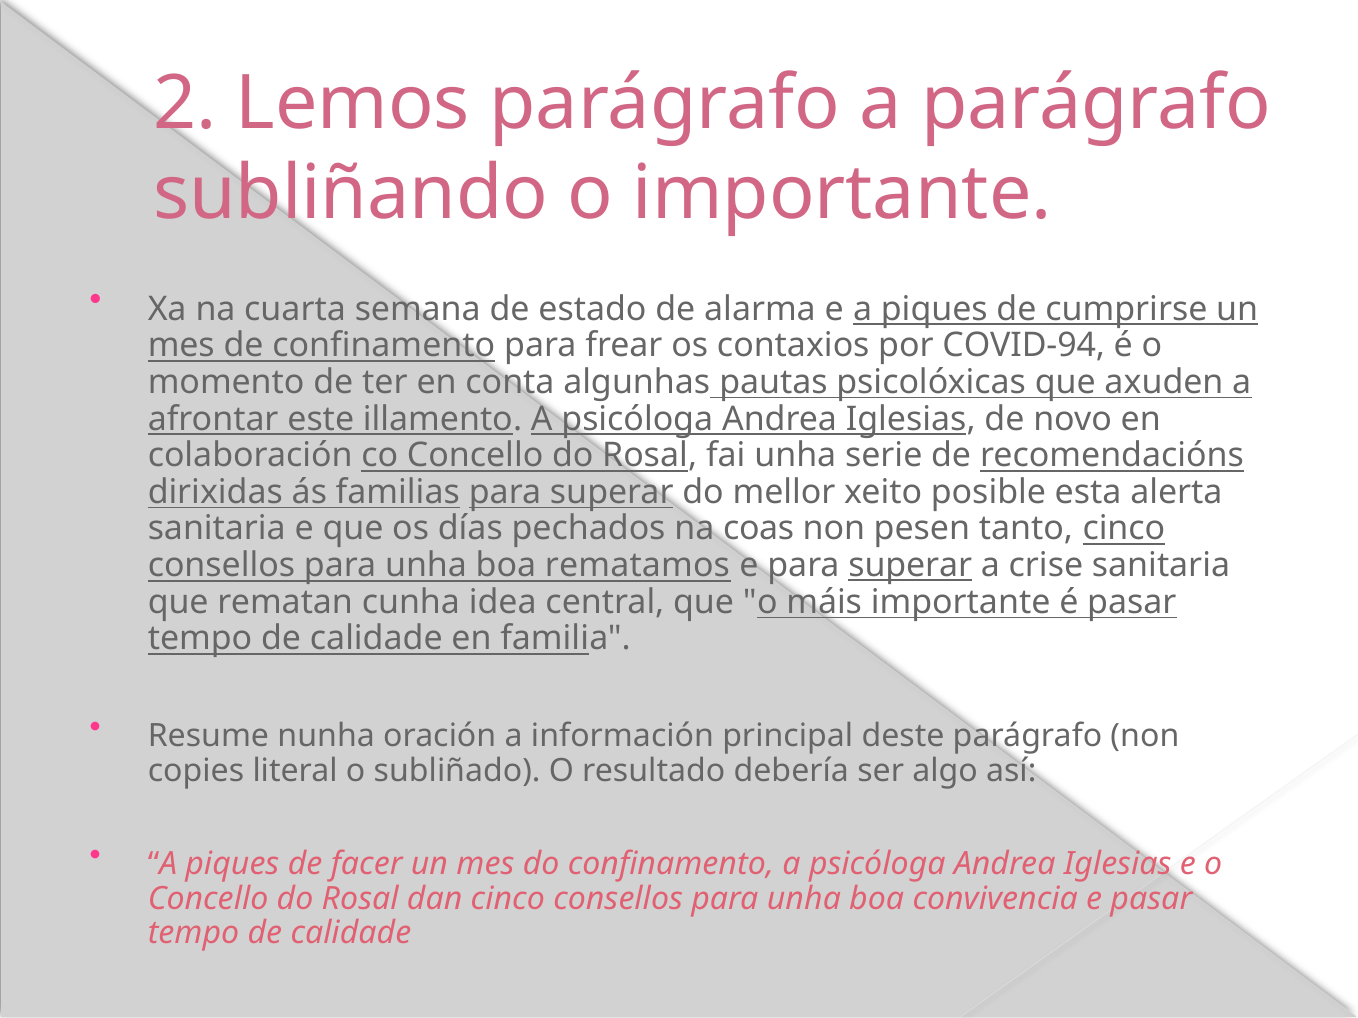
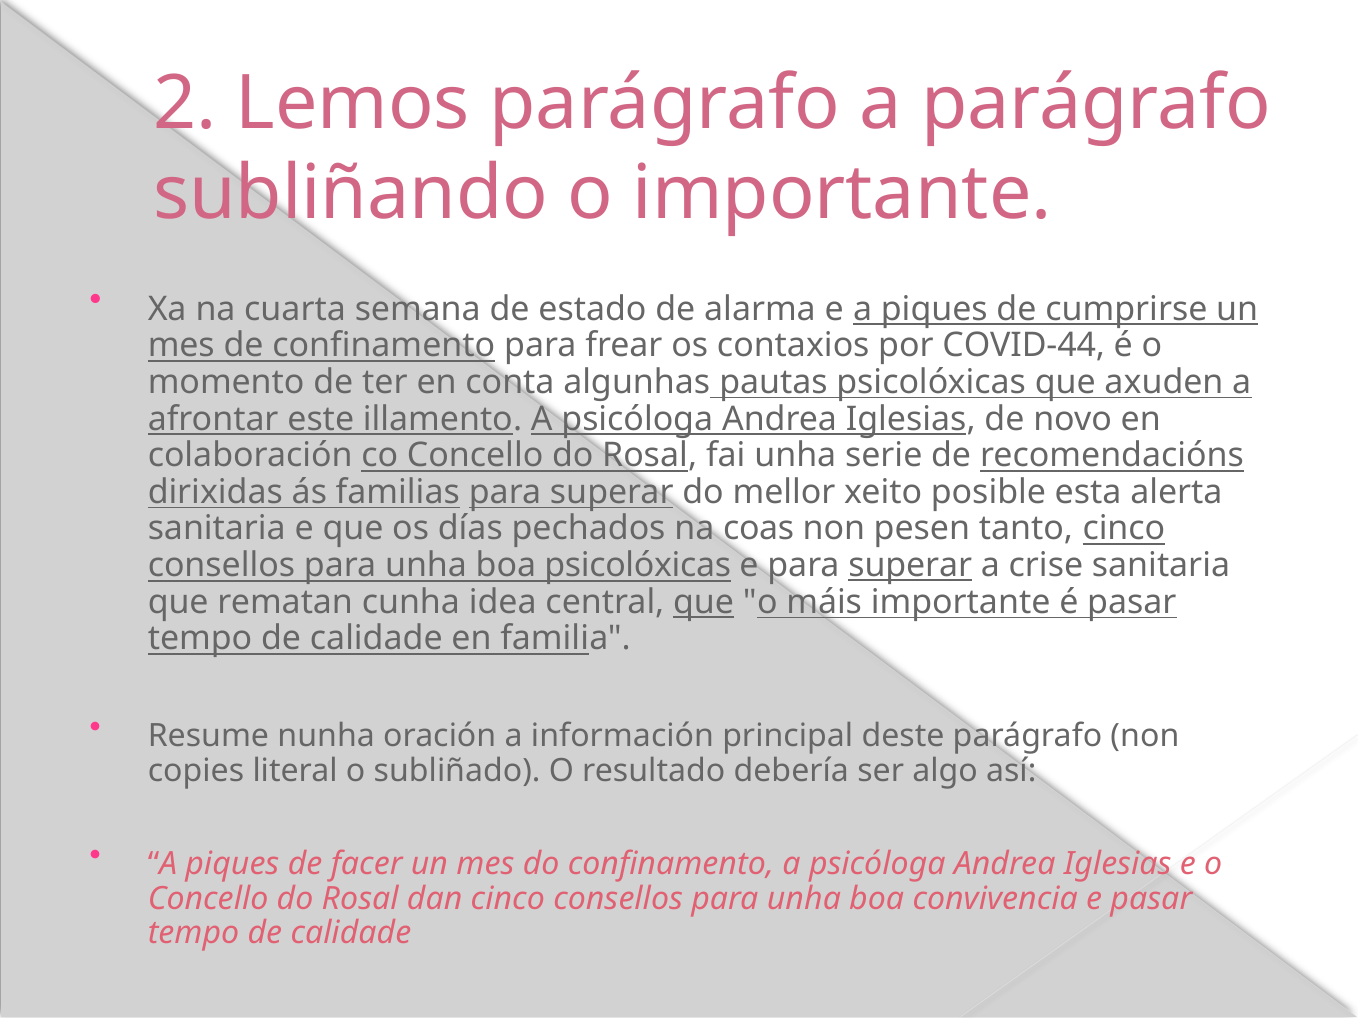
COVID-94: COVID-94 -> COVID-44 (1024, 346)
boa rematamos: rematamos -> psicolóxicas (638, 566)
que underline: none -> present (704, 602)
